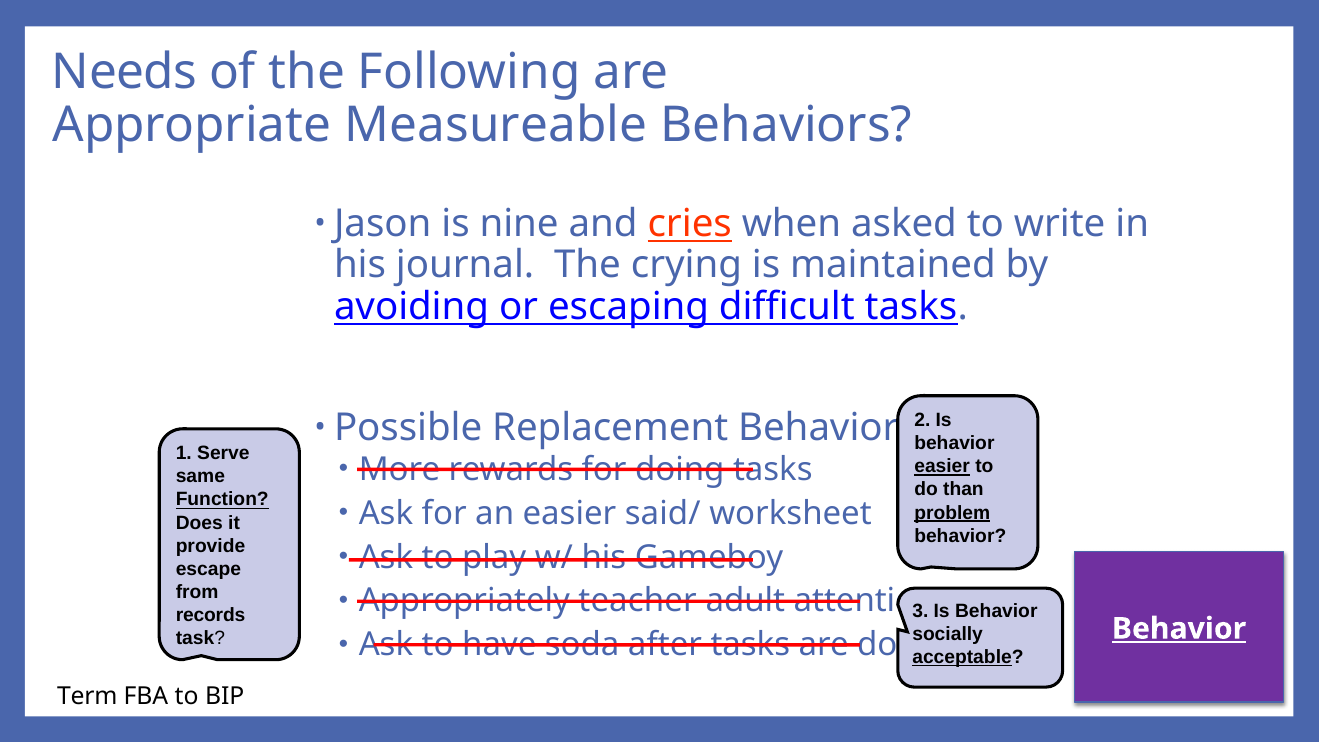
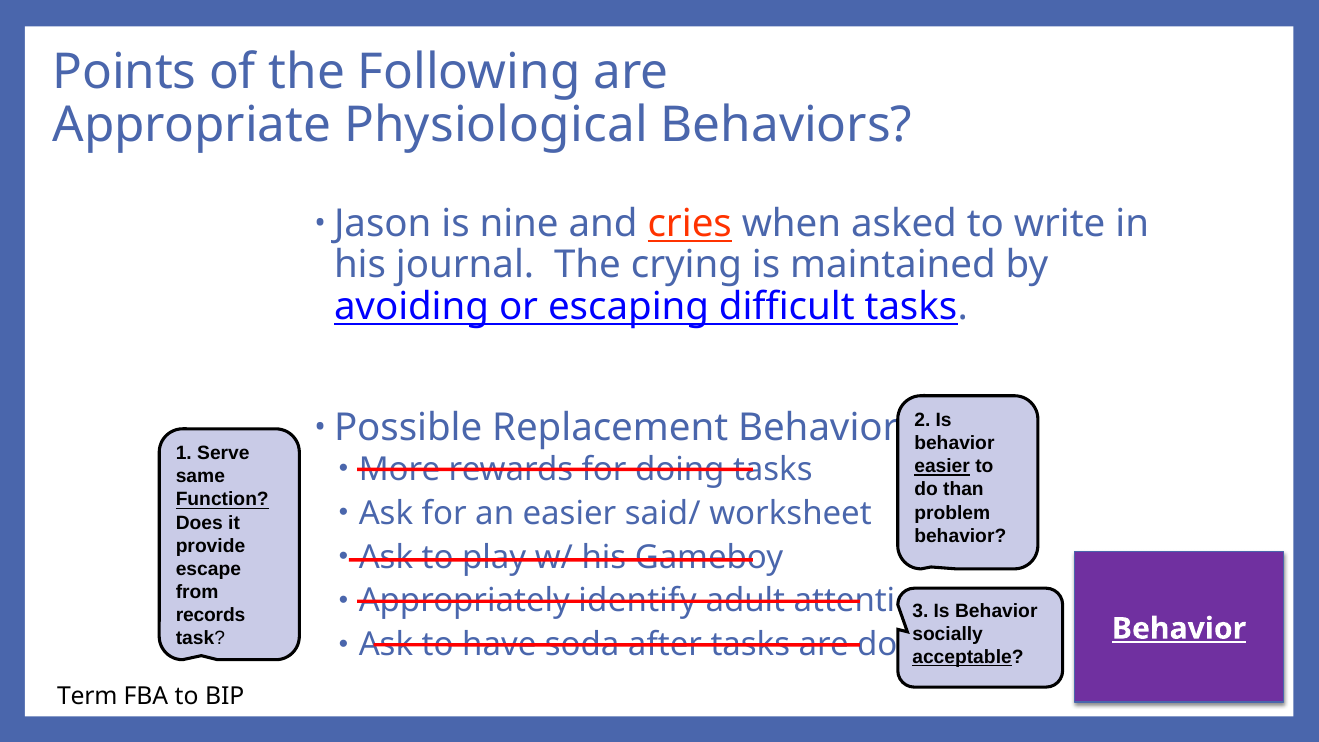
Needs: Needs -> Points (125, 72)
Measureable: Measureable -> Physiological (496, 125)
problem underline: present -> none (952, 513)
teacher: teacher -> identify (638, 601)
